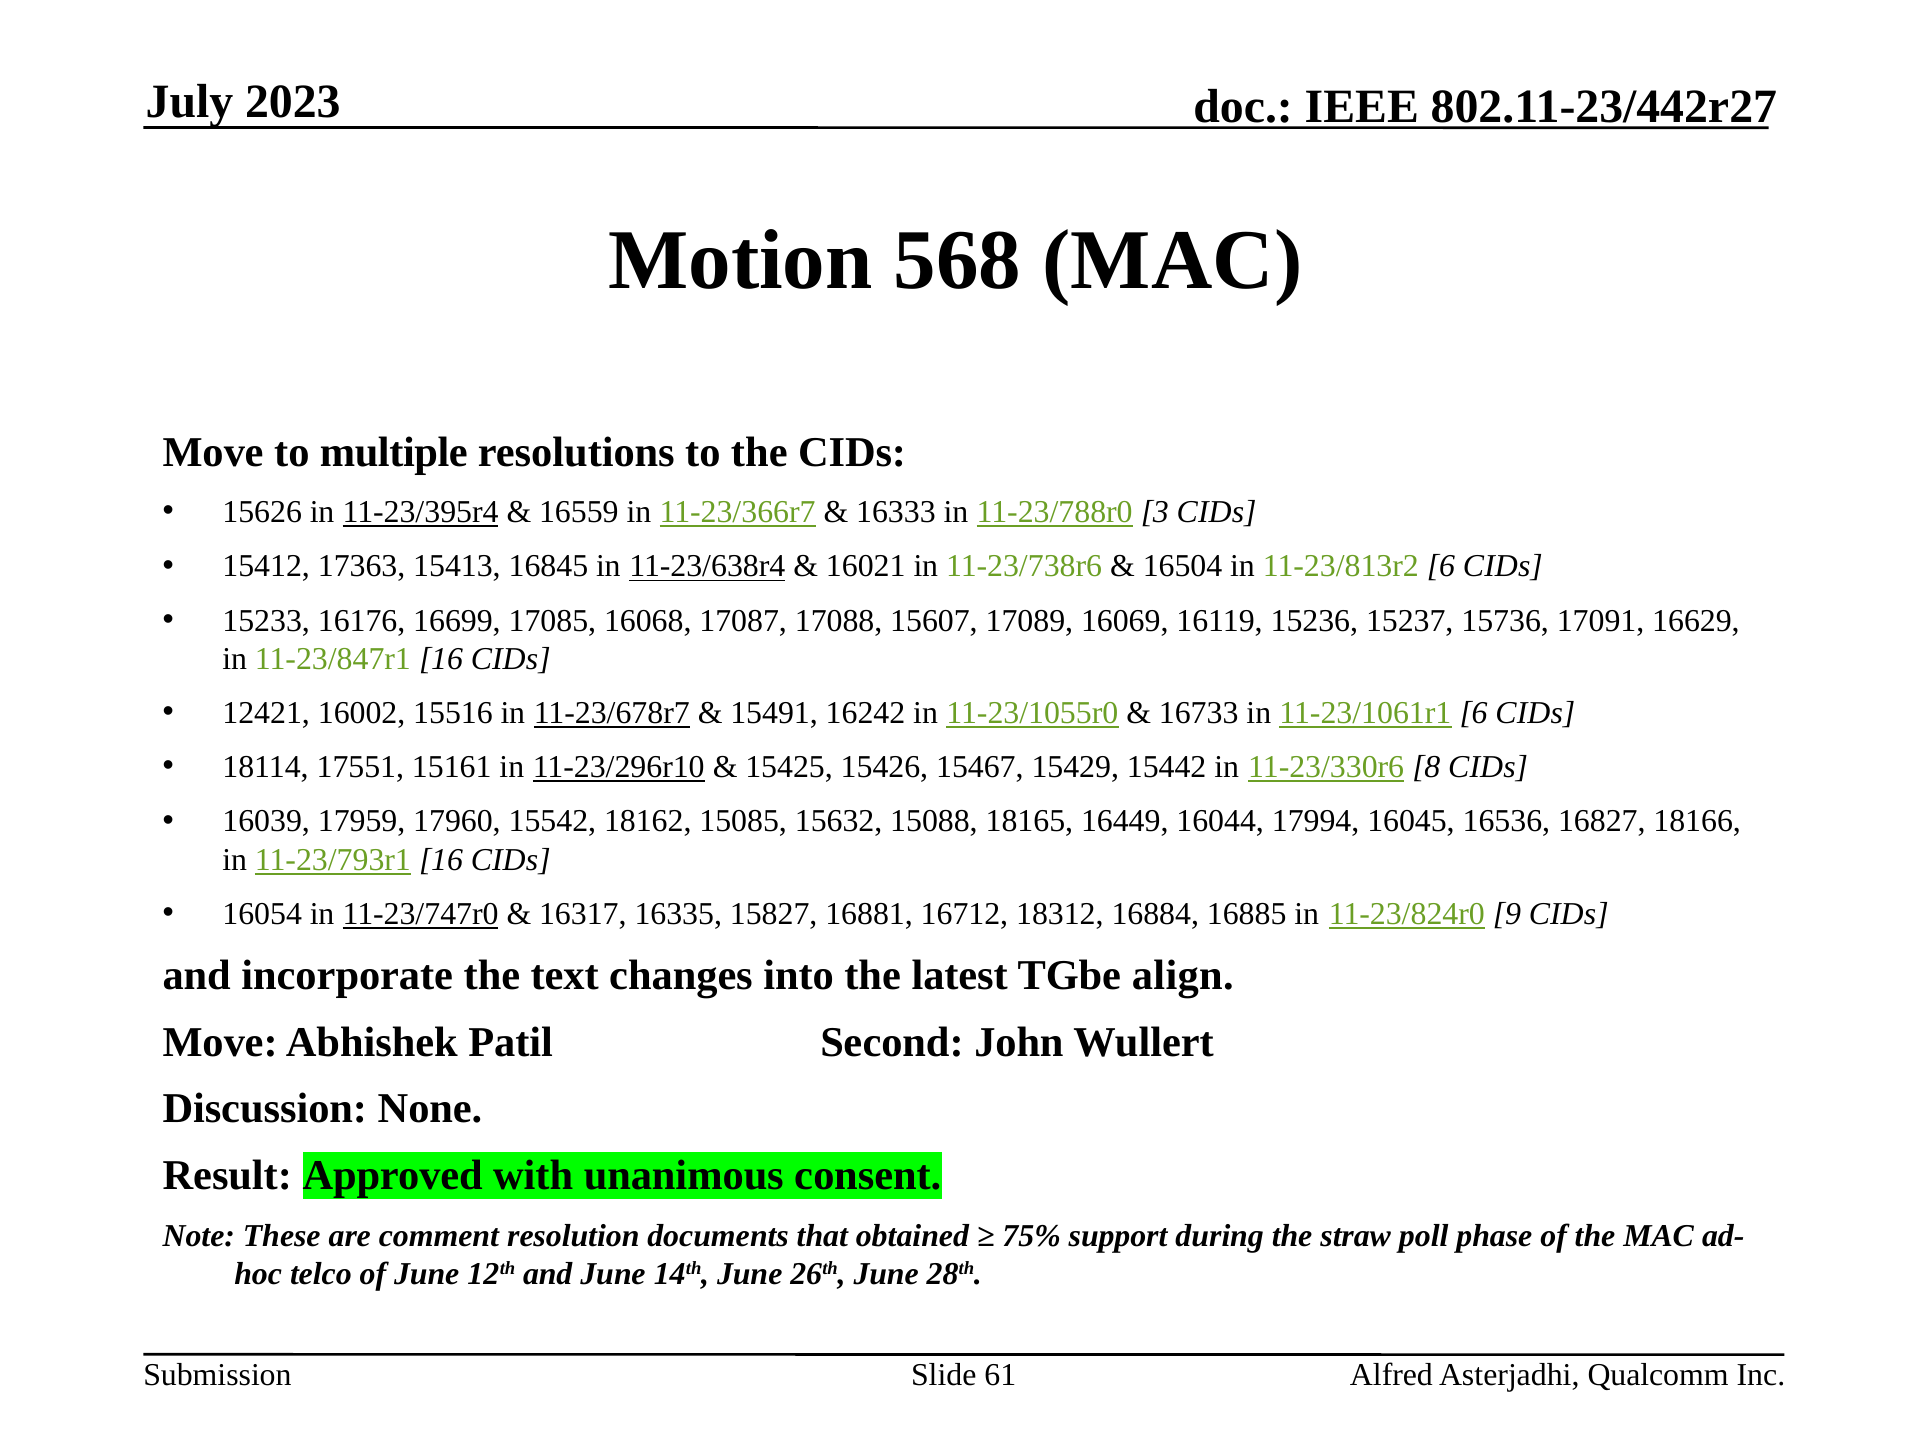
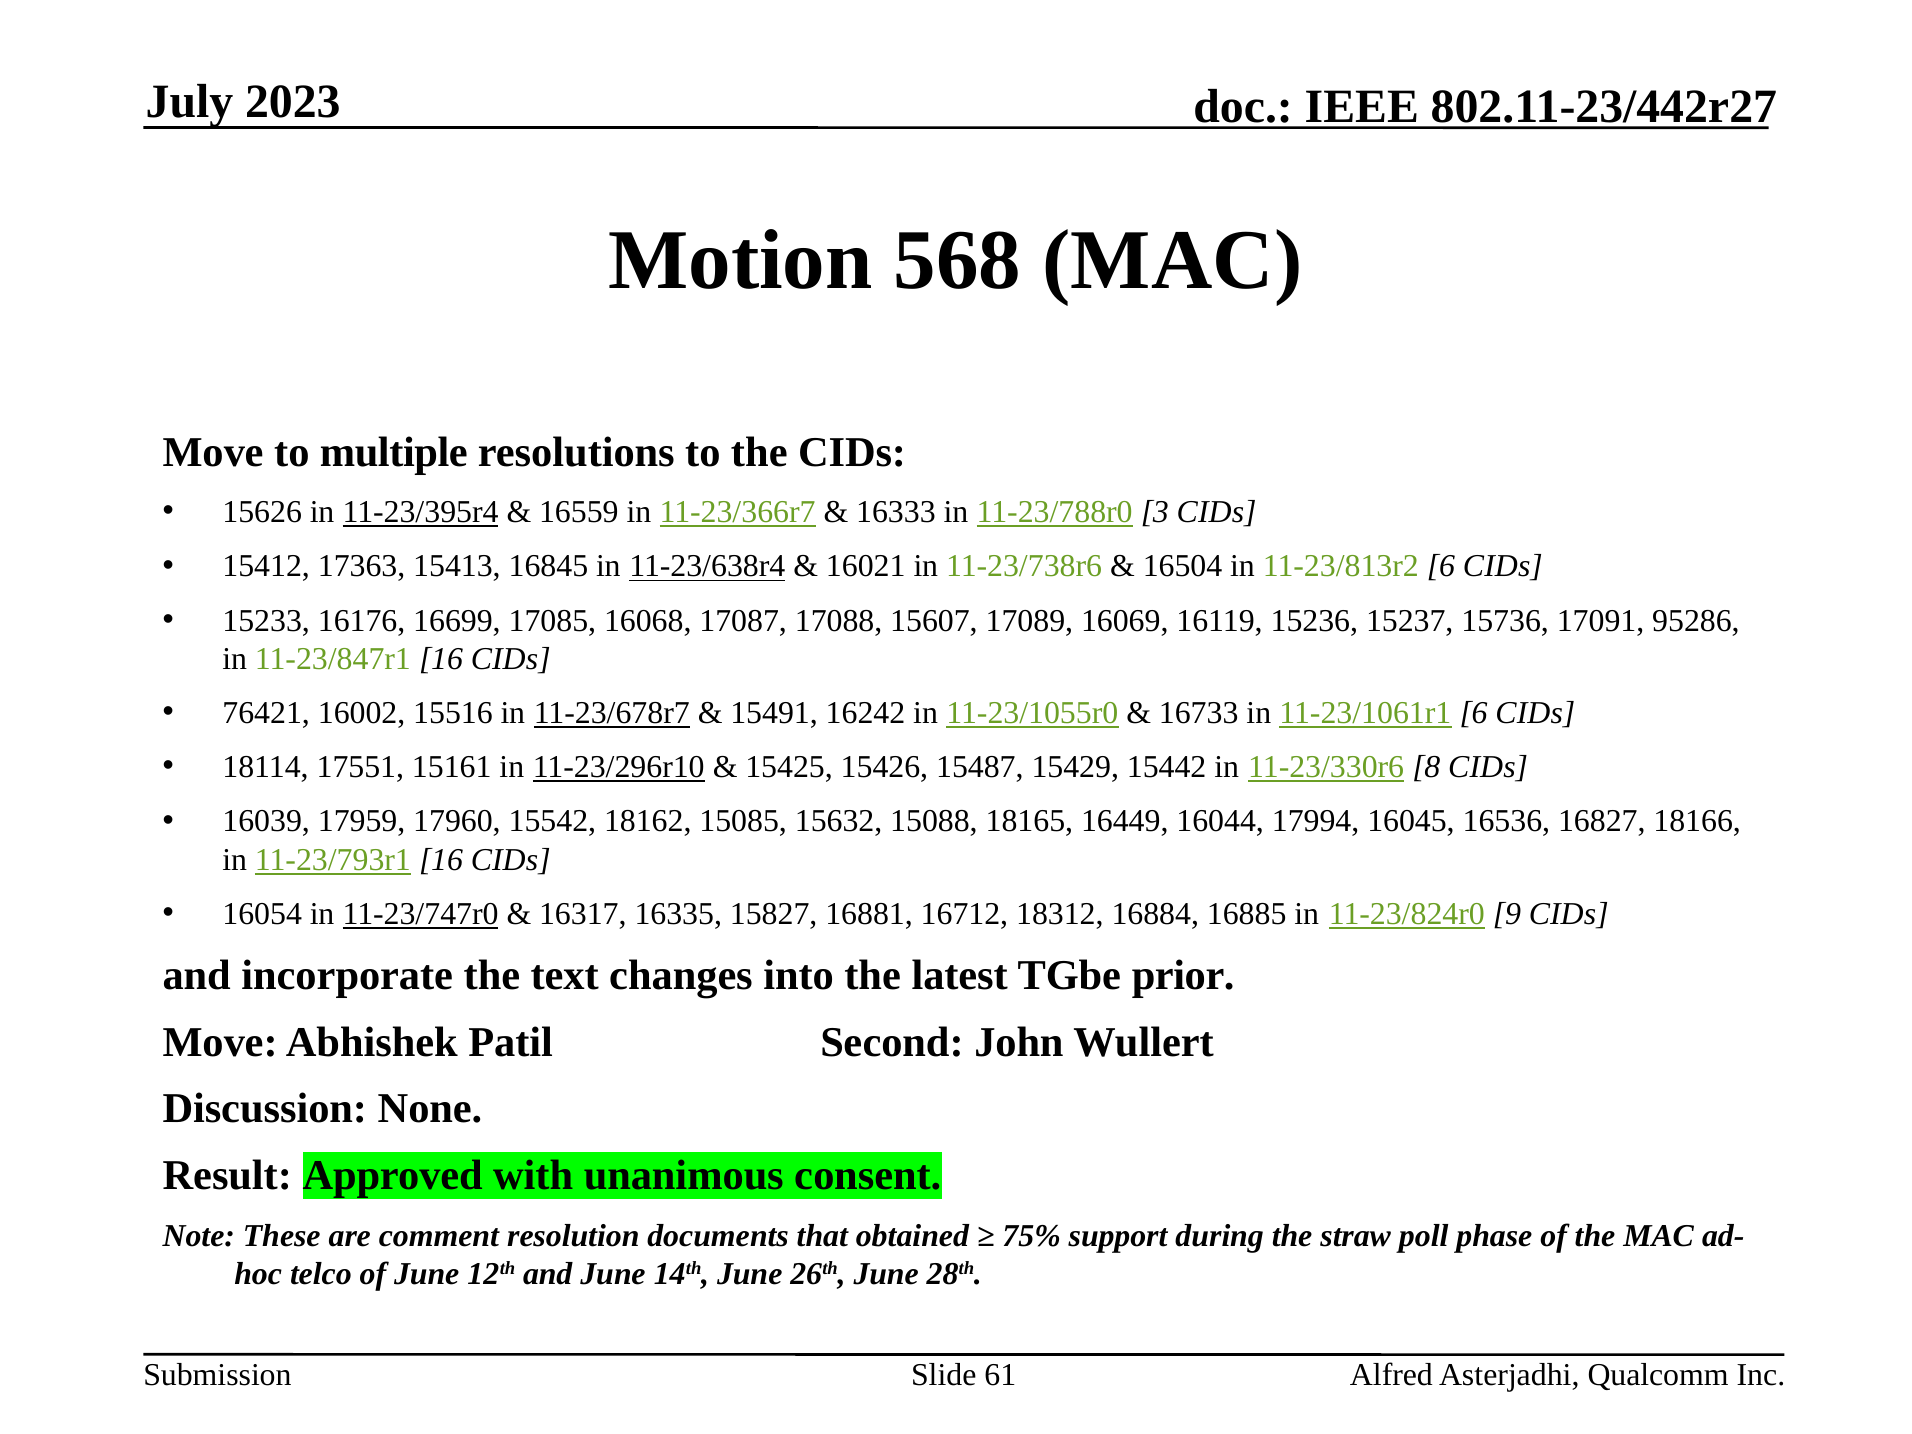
16629: 16629 -> 95286 (1696, 621)
12421: 12421 -> 76421 (266, 713)
15467: 15467 -> 15487 (980, 767)
align: align -> prior (1183, 975)
